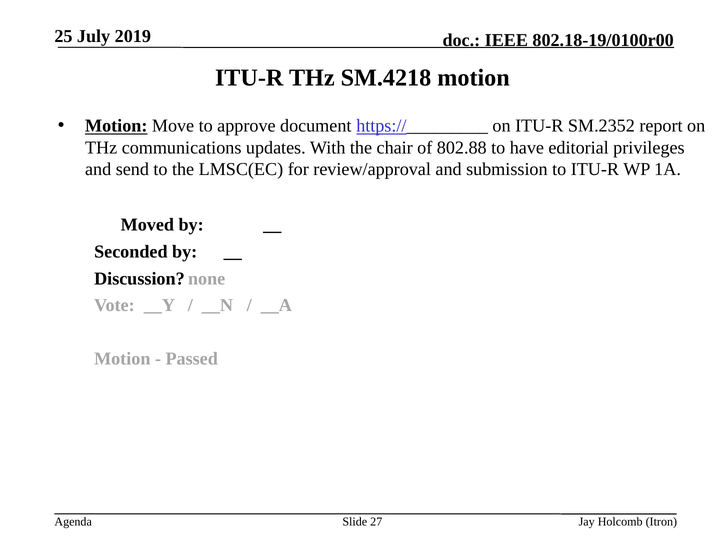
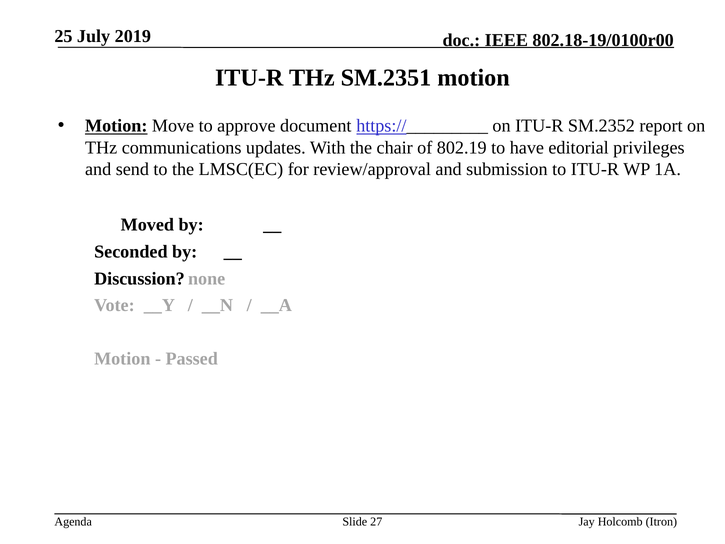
SM.4218: SM.4218 -> SM.2351 (386, 78)
802.88: 802.88 -> 802.19 (462, 147)
